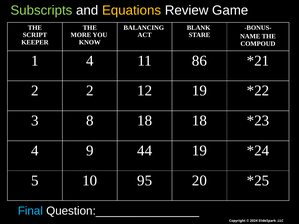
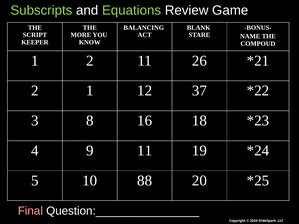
Equations colour: yellow -> light green (132, 10)
1 4: 4 -> 2 (90, 61)
86: 86 -> 26 (199, 61)
2 2: 2 -> 1 (90, 91)
12 19: 19 -> 37 (199, 91)
8 18: 18 -> 16 (145, 121)
9 44: 44 -> 11 (145, 151)
95: 95 -> 88 (145, 181)
Final colour: light blue -> pink (30, 211)
